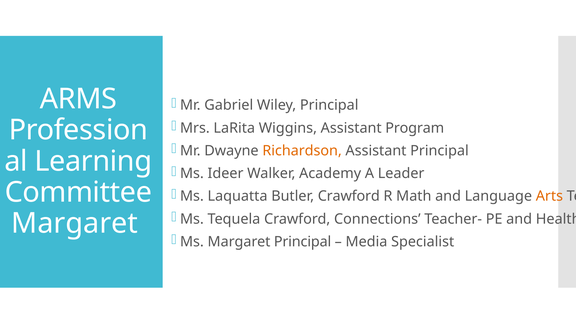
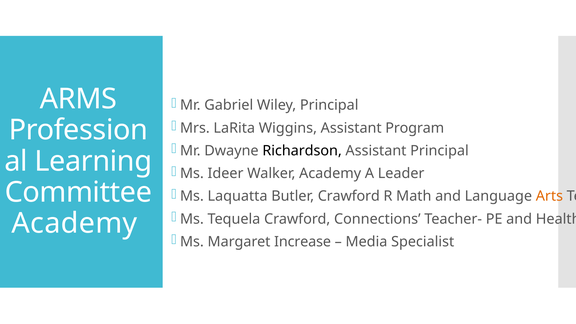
Richardson colour: orange -> black (302, 151)
Margaret: Margaret -> Academy (74, 223)
Margaret Principal: Principal -> Increase (303, 242)
